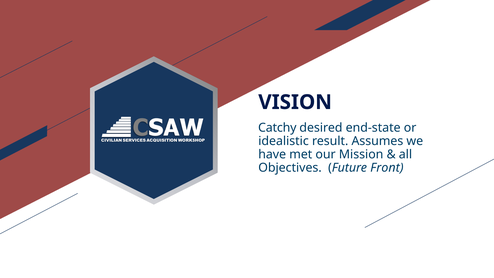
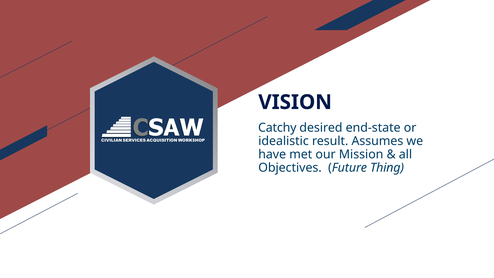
Front: Front -> Thing (387, 168)
